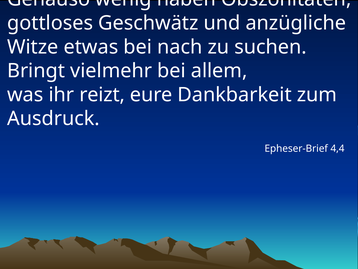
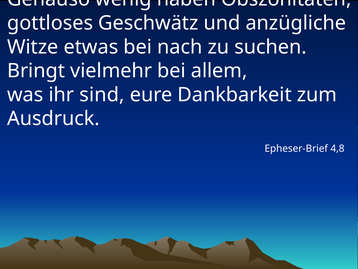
reizt: reizt -> sind (102, 95)
4,4: 4,4 -> 4,8 (337, 148)
